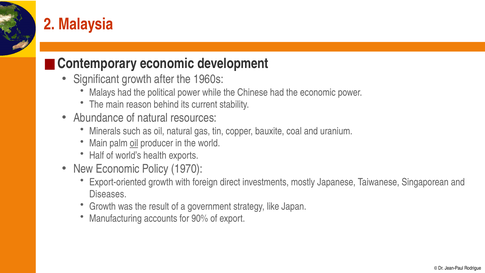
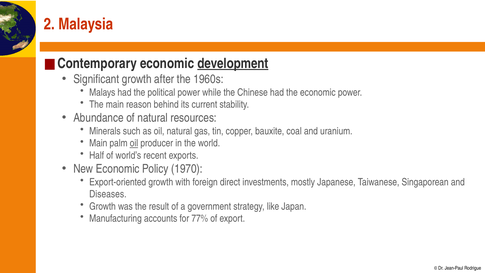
development underline: none -> present (233, 63)
health: health -> recent (155, 155)
90%: 90% -> 77% (200, 218)
